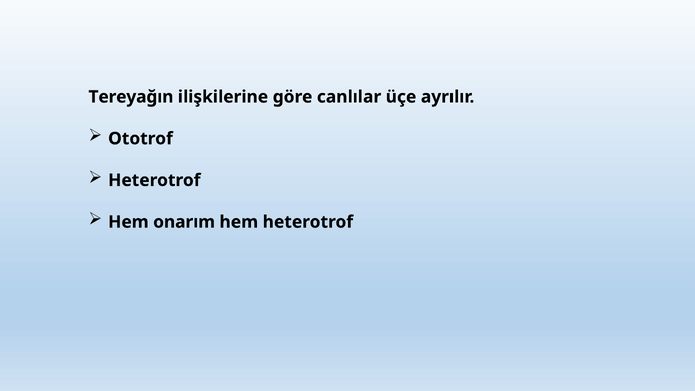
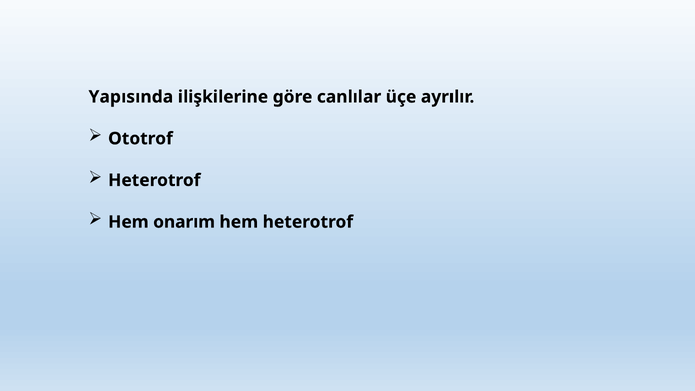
Tereyağın: Tereyağın -> Yapısında (131, 97)
